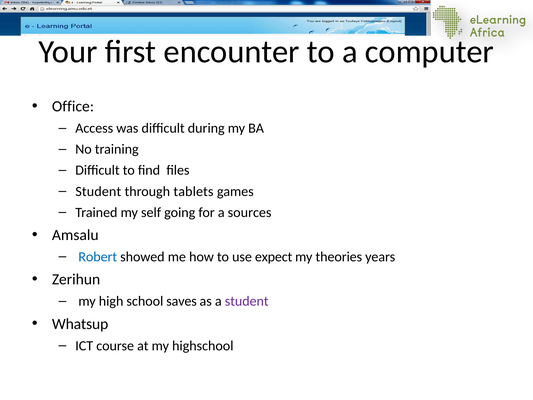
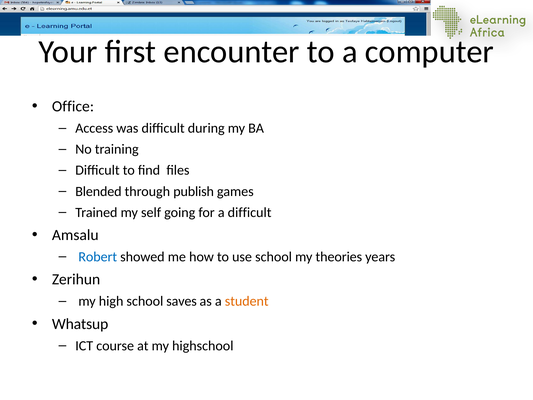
Student: Student -> Blended (98, 191)
tablets: tablets -> publish (194, 191)
a sources: sources -> difficult (250, 212)
use expect: expect -> school (274, 257)
student colour: purple -> orange (247, 301)
